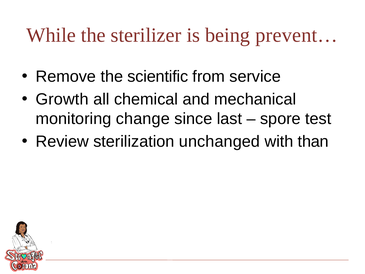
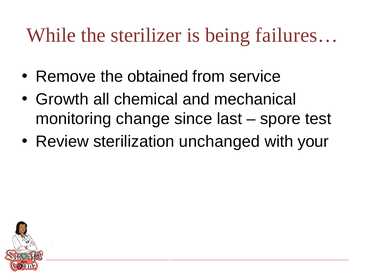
prevent…: prevent… -> failures… (297, 35)
scientific: scientific -> obtained (158, 77)
than: than -> your (313, 141)
